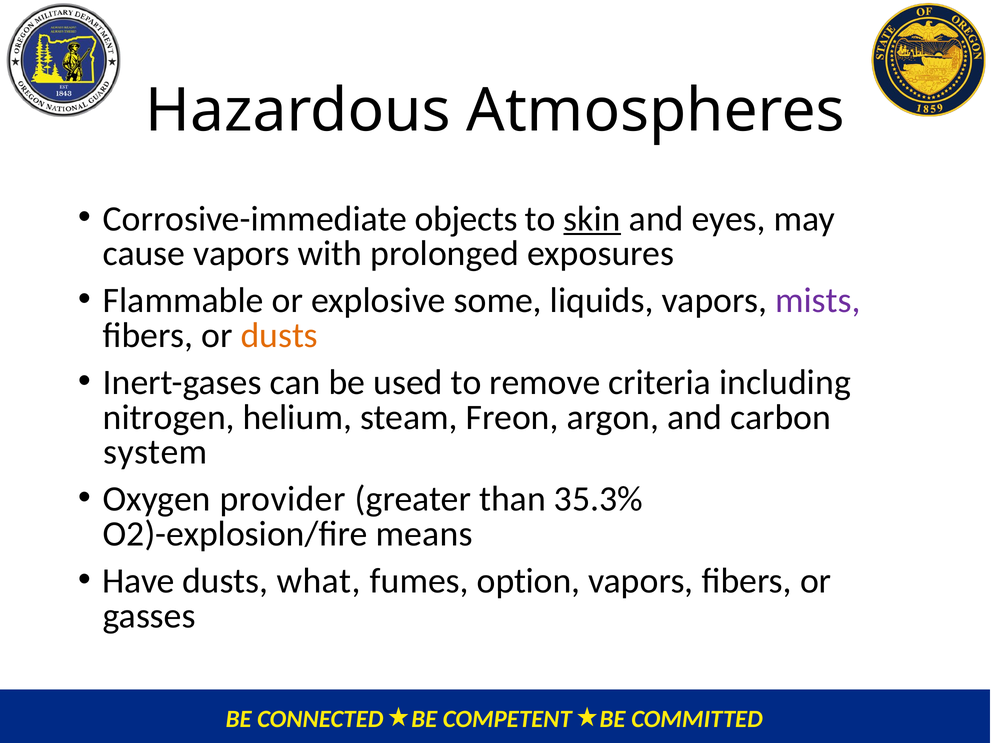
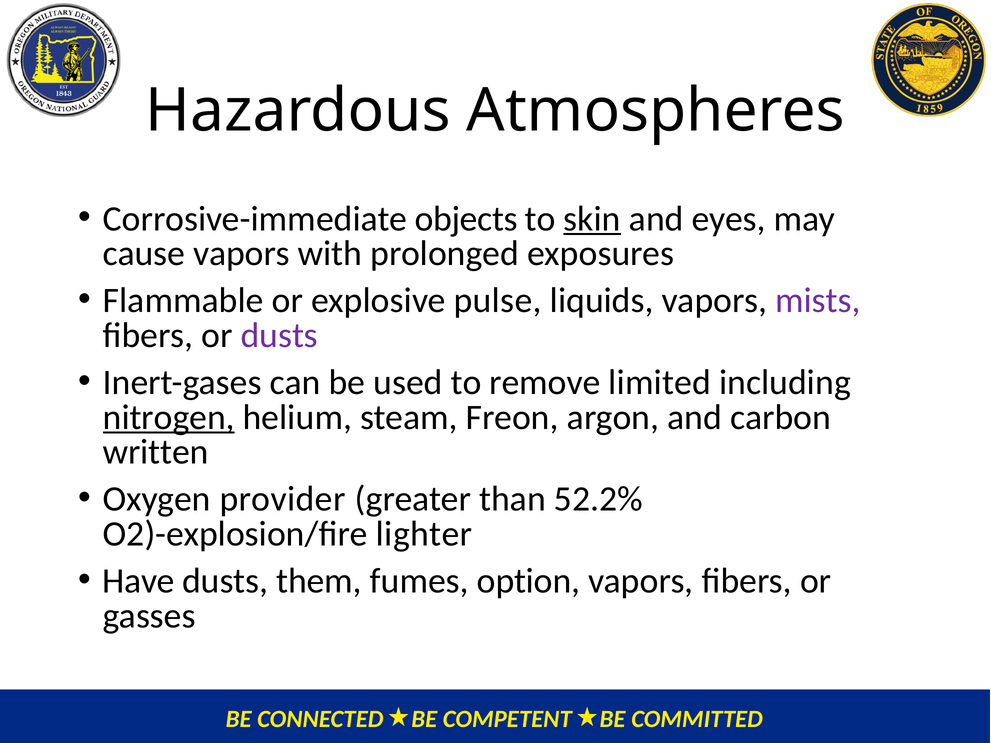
some: some -> pulse (498, 301)
dusts colour: orange -> purple (279, 335)
criteria: criteria -> limited (660, 383)
nitrogen underline: none -> present (169, 417)
system: system -> written (156, 452)
35.3%: 35.3% -> 52.2% (598, 499)
means: means -> lighter (424, 534)
what: what -> them (319, 581)
